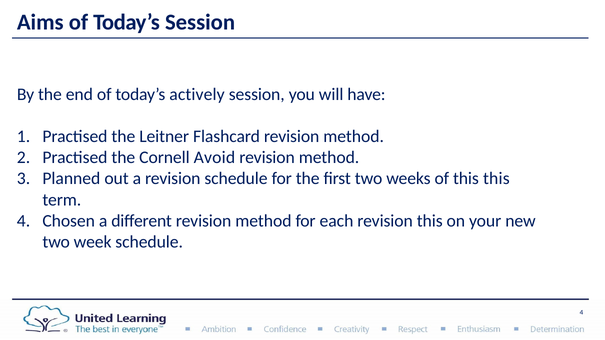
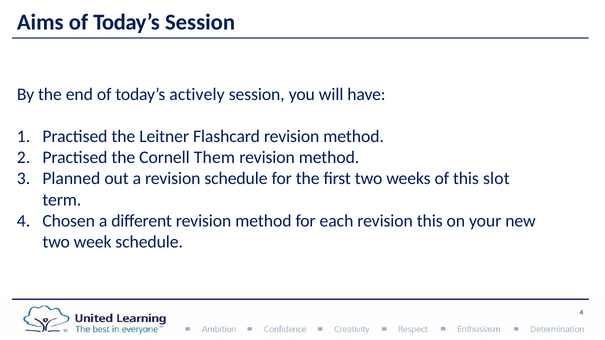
Avoid: Avoid -> Them (214, 158)
this this: this -> slot (496, 179)
